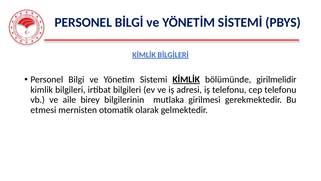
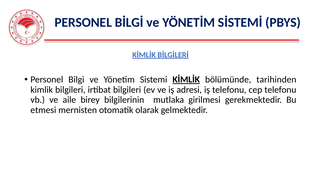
girilmelidir: girilmelidir -> tarihinden (276, 79)
